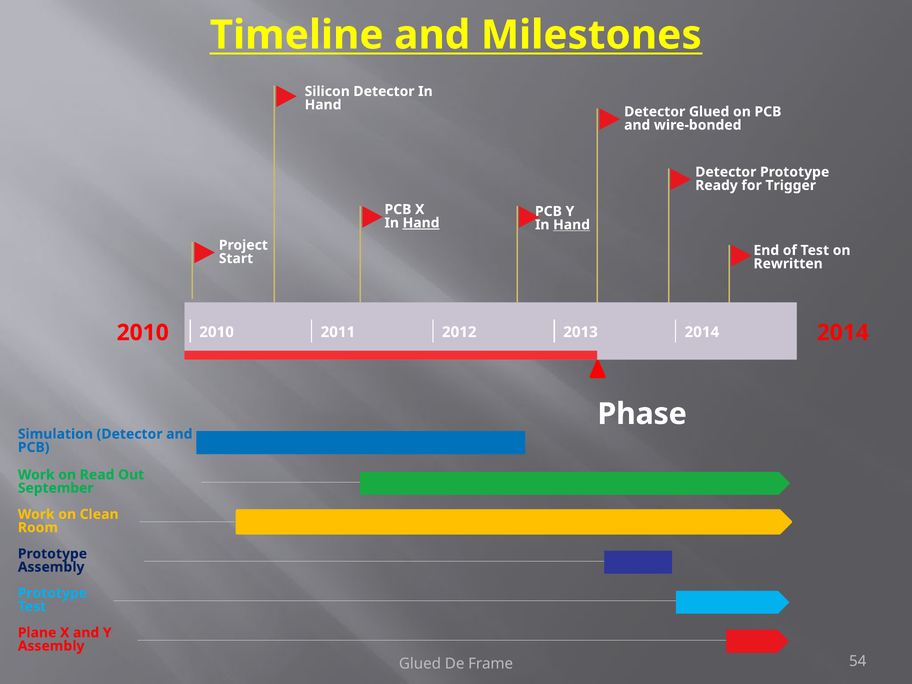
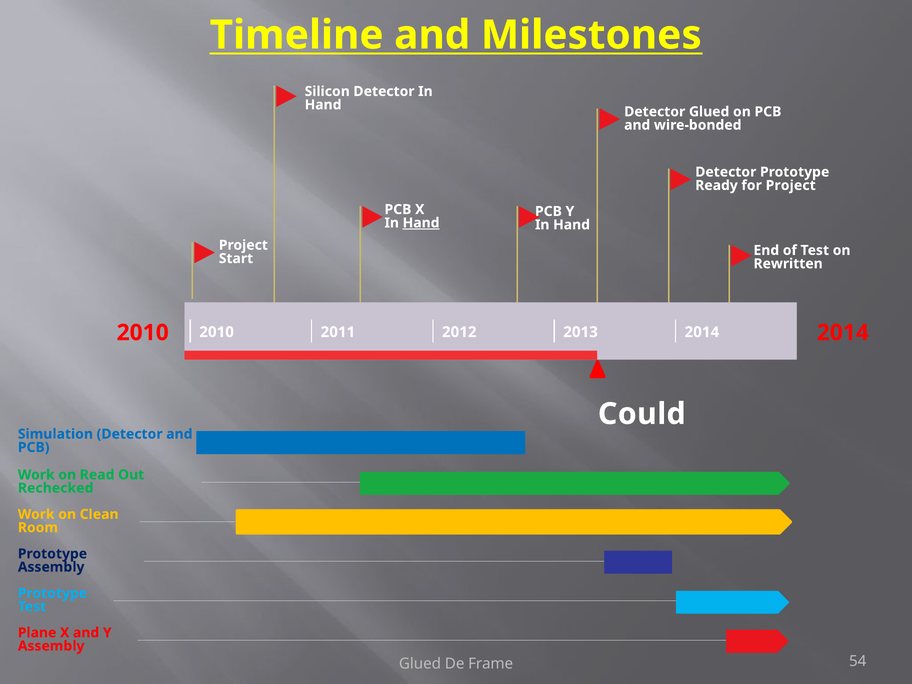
for Trigger: Trigger -> Project (791, 185)
Hand underline: present -> none (572, 225)
Phase: Phase -> Could (642, 414)
September: September -> Rechecked (56, 488)
